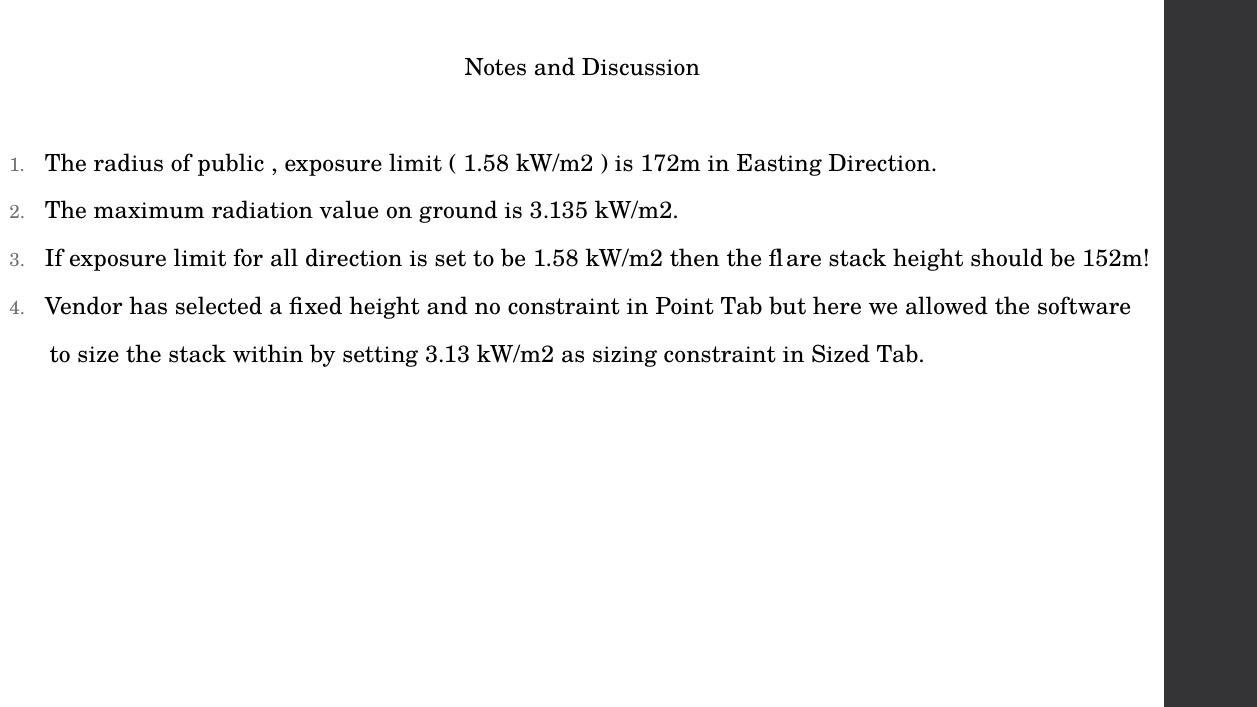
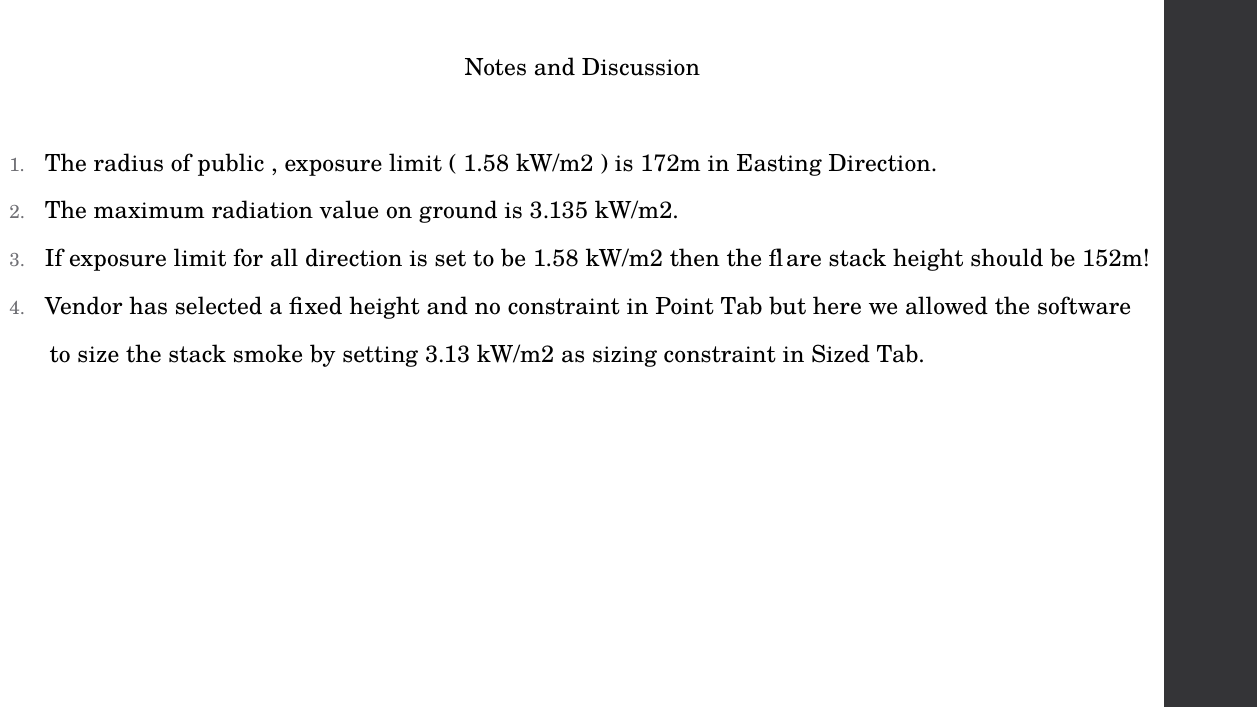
within: within -> smoke (268, 355)
